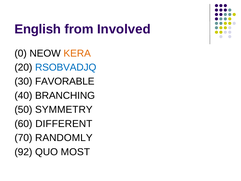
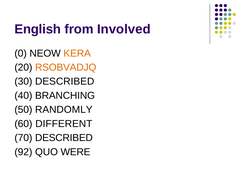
RSOBVADJQ colour: blue -> orange (66, 67)
30 FAVORABLE: FAVORABLE -> DESCRIBED (65, 81)
SYMMETRY: SYMMETRY -> RANDOMLY (64, 109)
70 RANDOMLY: RANDOMLY -> DESCRIBED (64, 138)
MOST: MOST -> WERE (75, 152)
